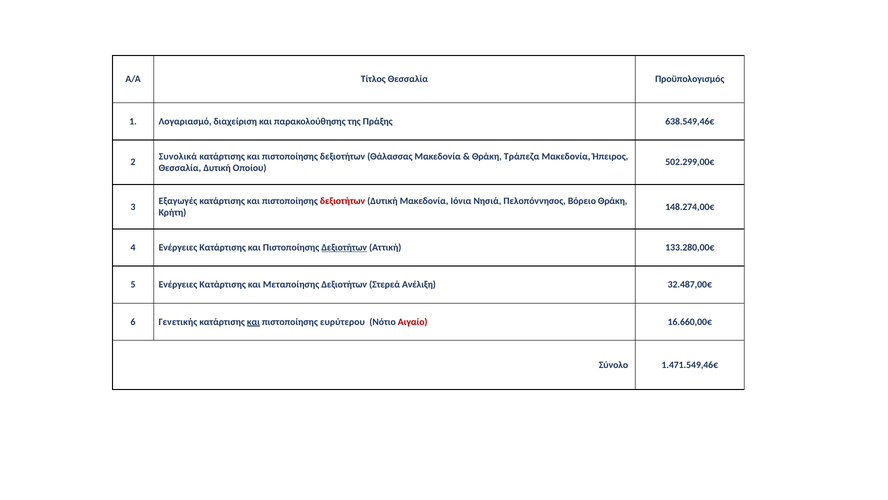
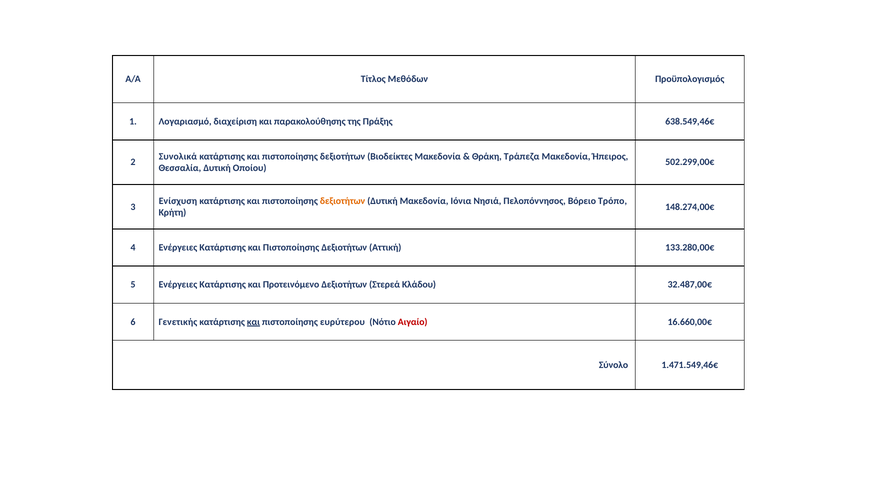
Τίτλος Θεσσαλία: Θεσσαλία -> Μεθόδων (408, 79)
Θάλασσας: Θάλασσας -> Βιοδείκτες (390, 156)
Εξαγωγές: Εξαγωγές -> Ενίσχυση (178, 201)
δεξιοτήτων colour: red -> orange (343, 201)
Βόρειο Θράκη: Θράκη -> Τρόπο (613, 201)
Δεξιοτήτων underline: present -> none (344, 247)
Μεταποίησης: Μεταποίησης -> Προτεινόμενο (291, 284)
Ανέλιξη: Ανέλιξη -> Κλάδου (419, 284)
